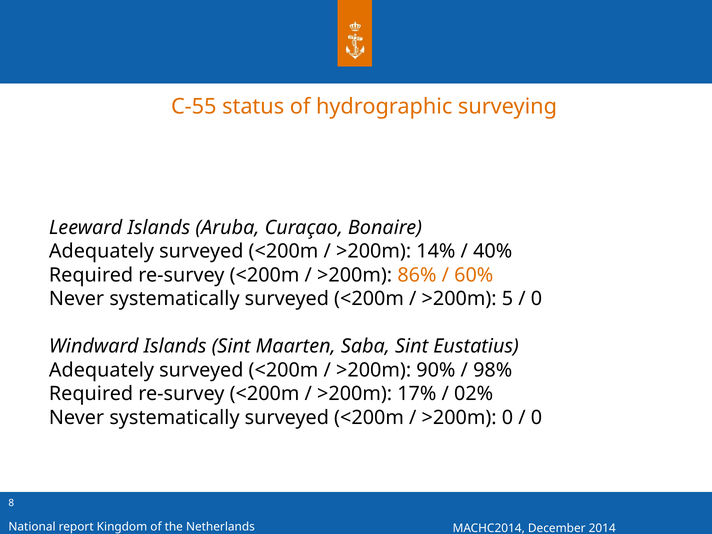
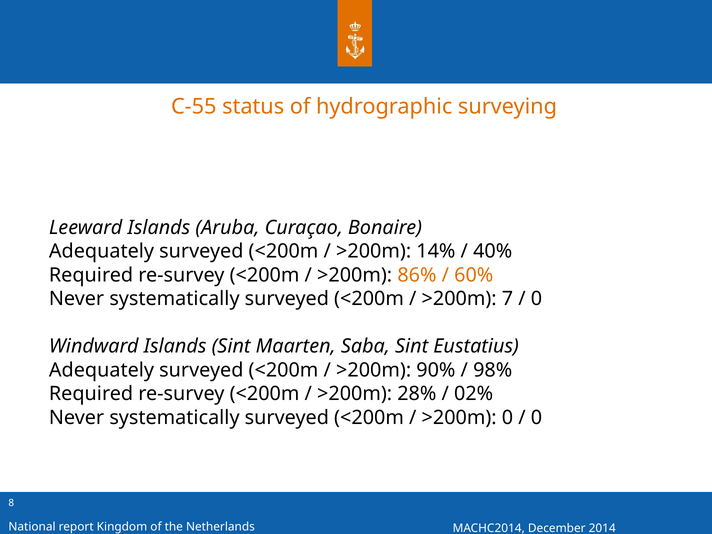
5: 5 -> 7 (507, 299)
17%: 17% -> 28% (417, 394)
